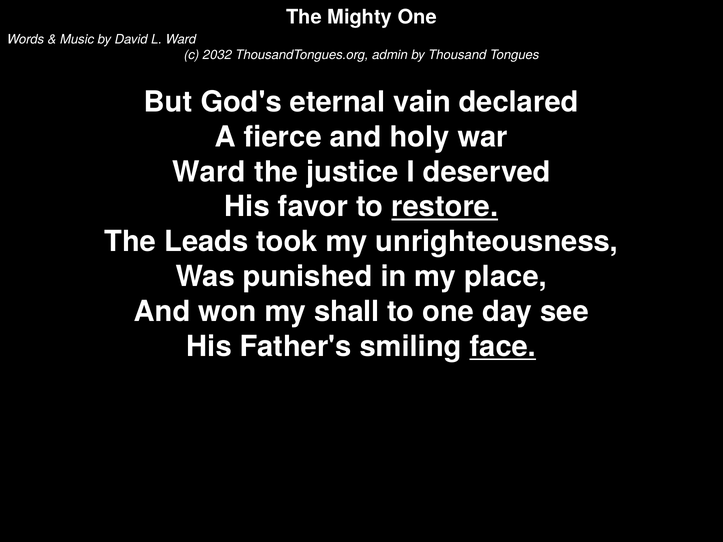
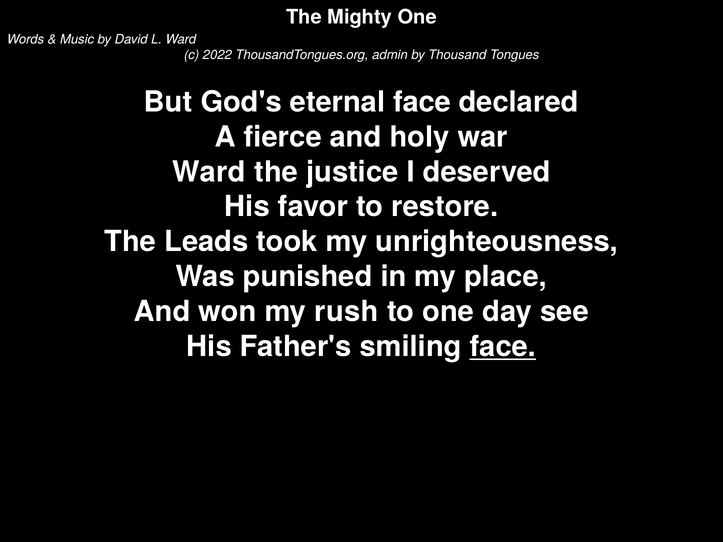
2032: 2032 -> 2022 (217, 55)
eternal vain: vain -> face (422, 102)
restore underline: present -> none (445, 207)
shall: shall -> rush (346, 312)
